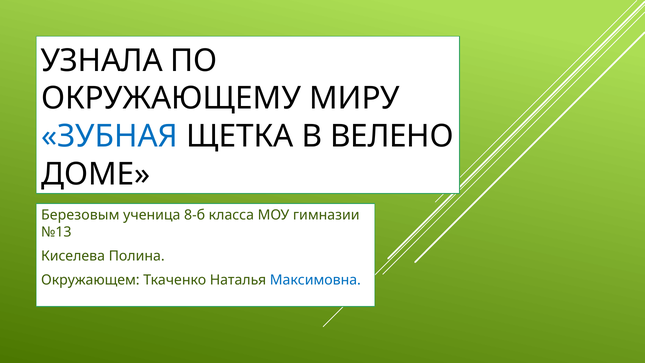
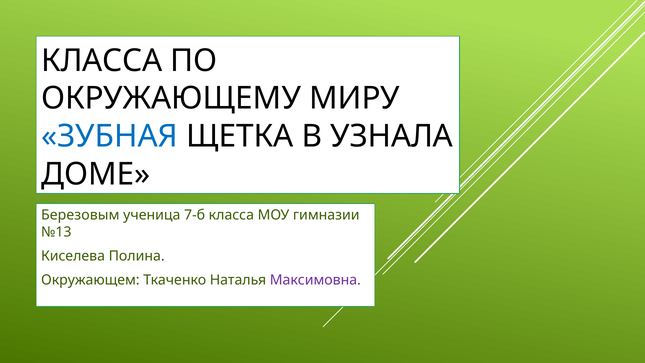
УЗНАЛА: УЗНАЛА -> КЛАССА (102, 61)
ВЕЛЕНО: ВЕЛЕНО -> УЗНАЛА (392, 136)
8-б: 8-б -> 7-б (195, 215)
Максимовна colour: blue -> purple (315, 280)
